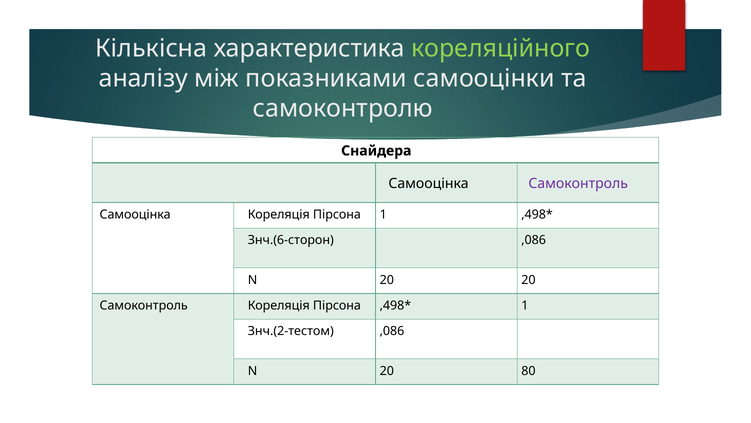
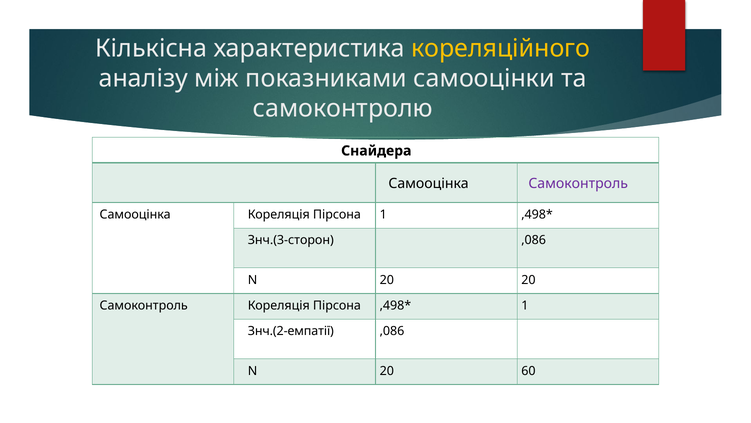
кореляційного colour: light green -> yellow (501, 48)
Знч.(6-сторон: Знч.(6-сторон -> Знч.(3-сторон (291, 240)
Знч.(2-тестом: Знч.(2-тестом -> Знч.(2-емпатії (291, 331)
80: 80 -> 60 (528, 370)
